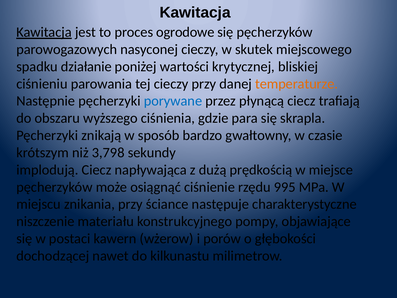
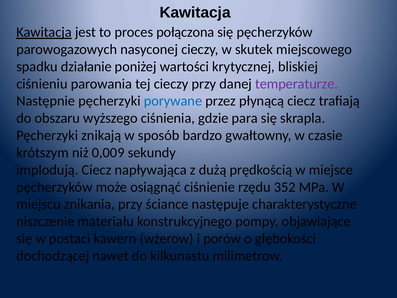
ogrodowe: ogrodowe -> połączona (185, 32)
temperaturze colour: orange -> purple (297, 84)
3,798: 3,798 -> 0,009 (108, 152)
995: 995 -> 352 (285, 187)
